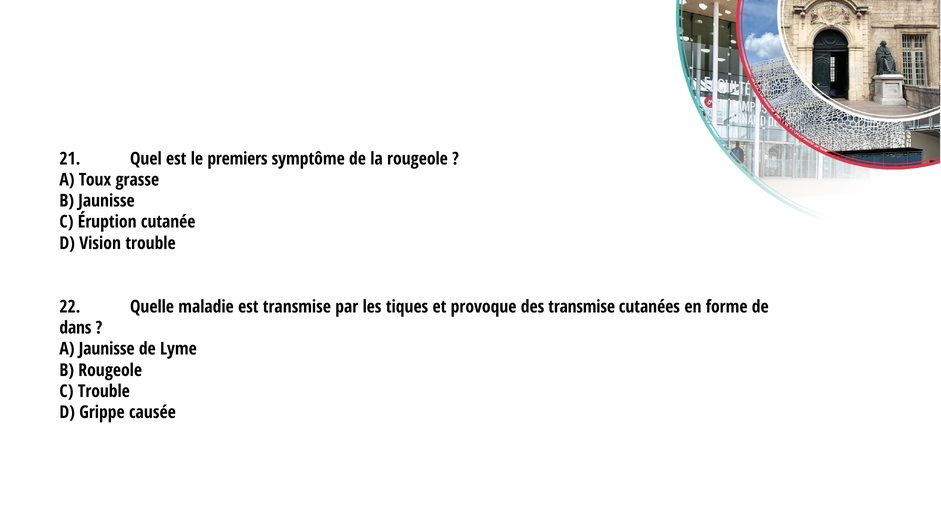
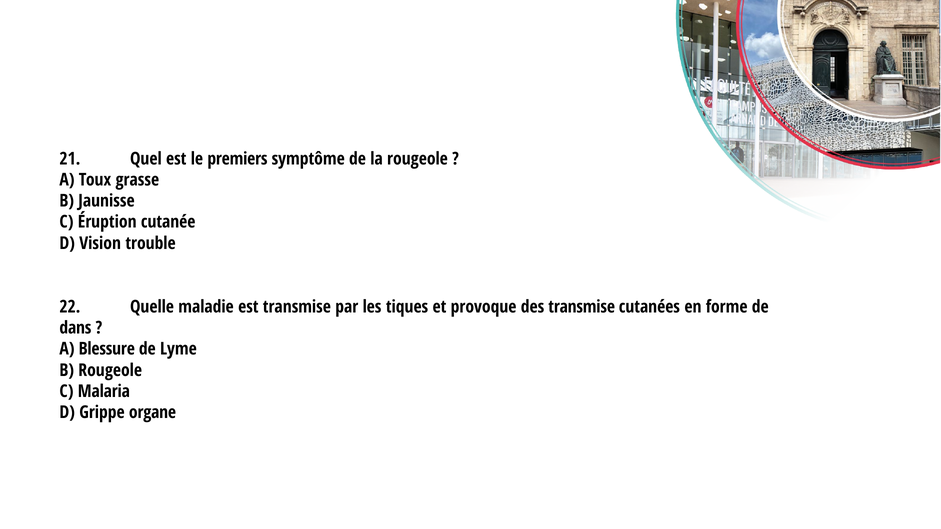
A Jaunisse: Jaunisse -> Blessure (107, 349)
C Trouble: Trouble -> Malaria (104, 392)
causée: causée -> organe (153, 413)
